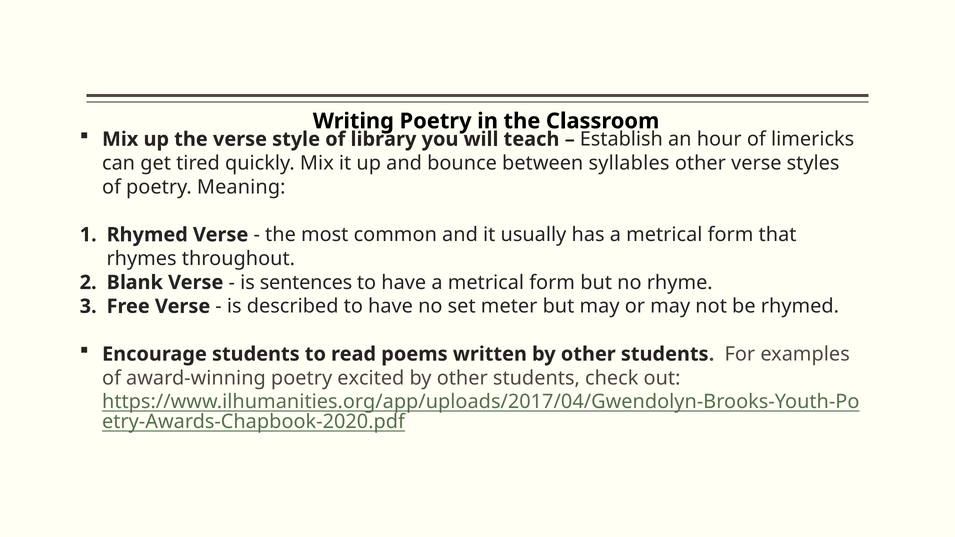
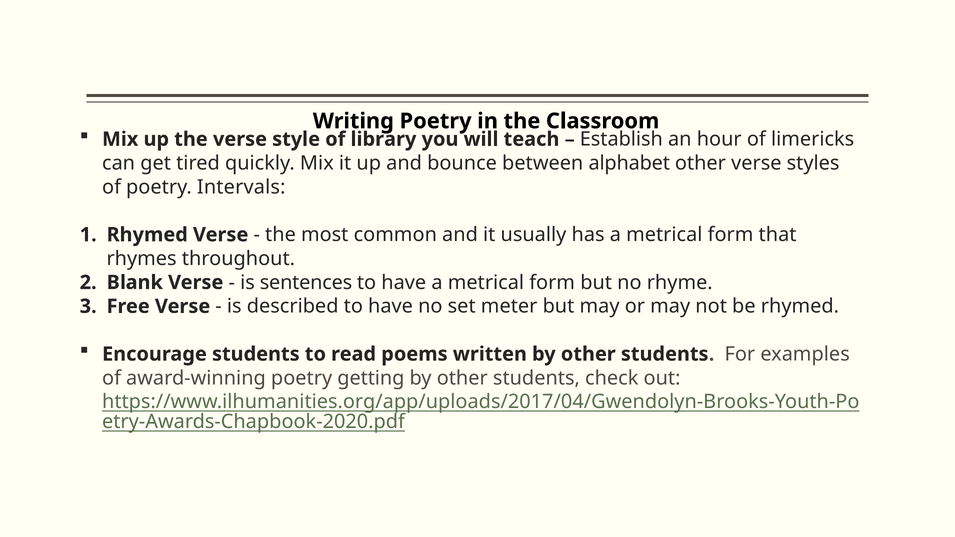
syllables: syllables -> alphabet (629, 163)
Meaning: Meaning -> Intervals (241, 187)
excited: excited -> getting (371, 378)
